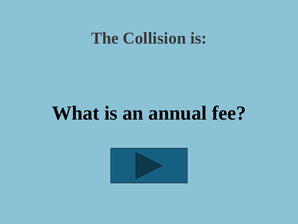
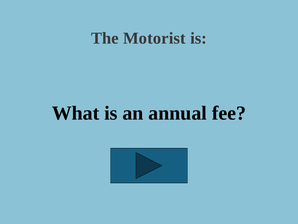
Collision: Collision -> Motorist (154, 38)
